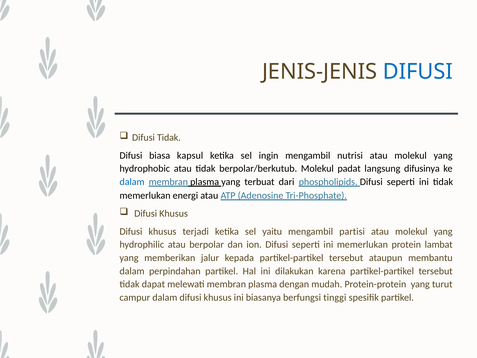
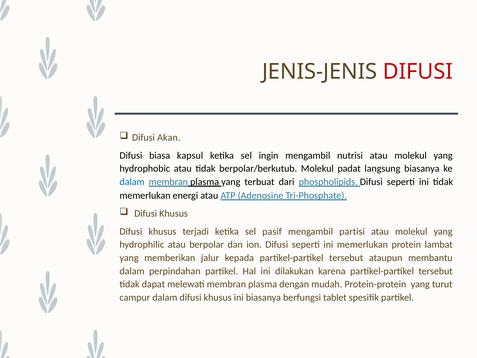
DIFUSI colour: blue -> red (418, 72)
Difusi Tidak: Tidak -> Akan (169, 138)
langsung difusinya: difusinya -> biasanya (422, 169)
yaitu: yaitu -> pasif (272, 231)
tinggi: tinggi -> tablet (335, 297)
